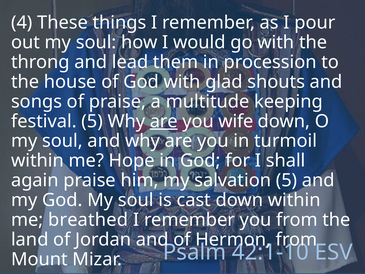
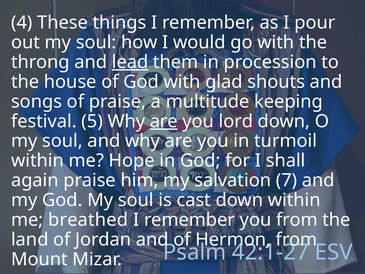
lead underline: none -> present (130, 62)
wife: wife -> lord (236, 121)
salvation 5: 5 -> 7 (287, 180)
42:1-10: 42:1-10 -> 42:1-27 (270, 252)
